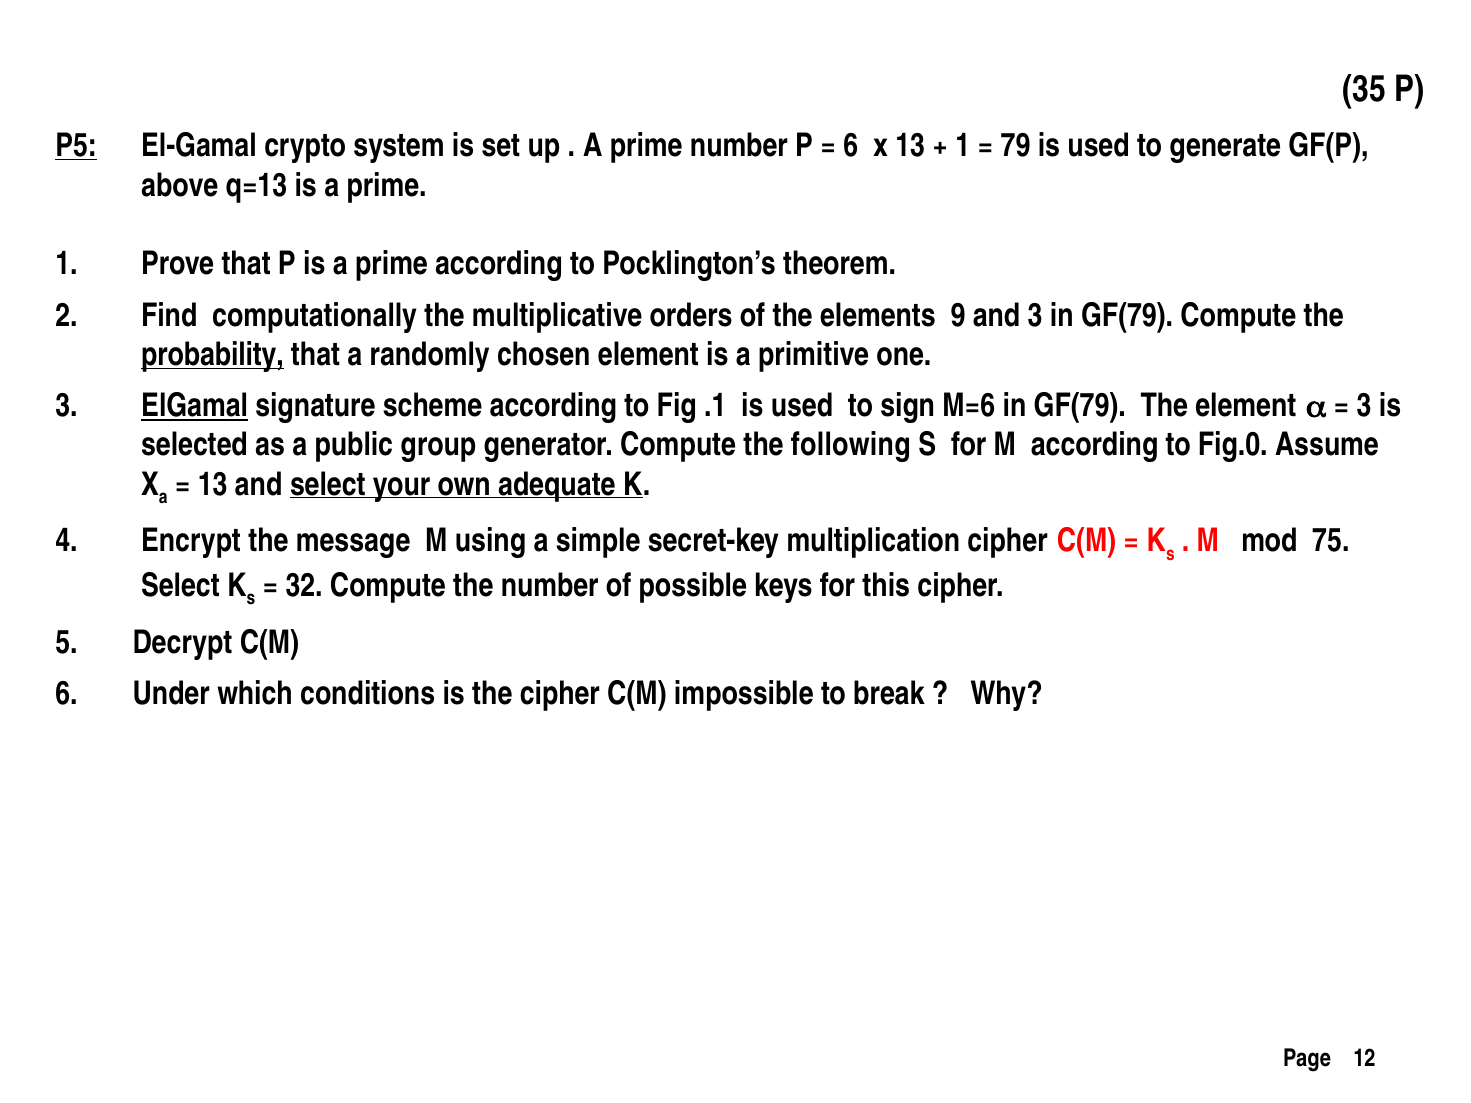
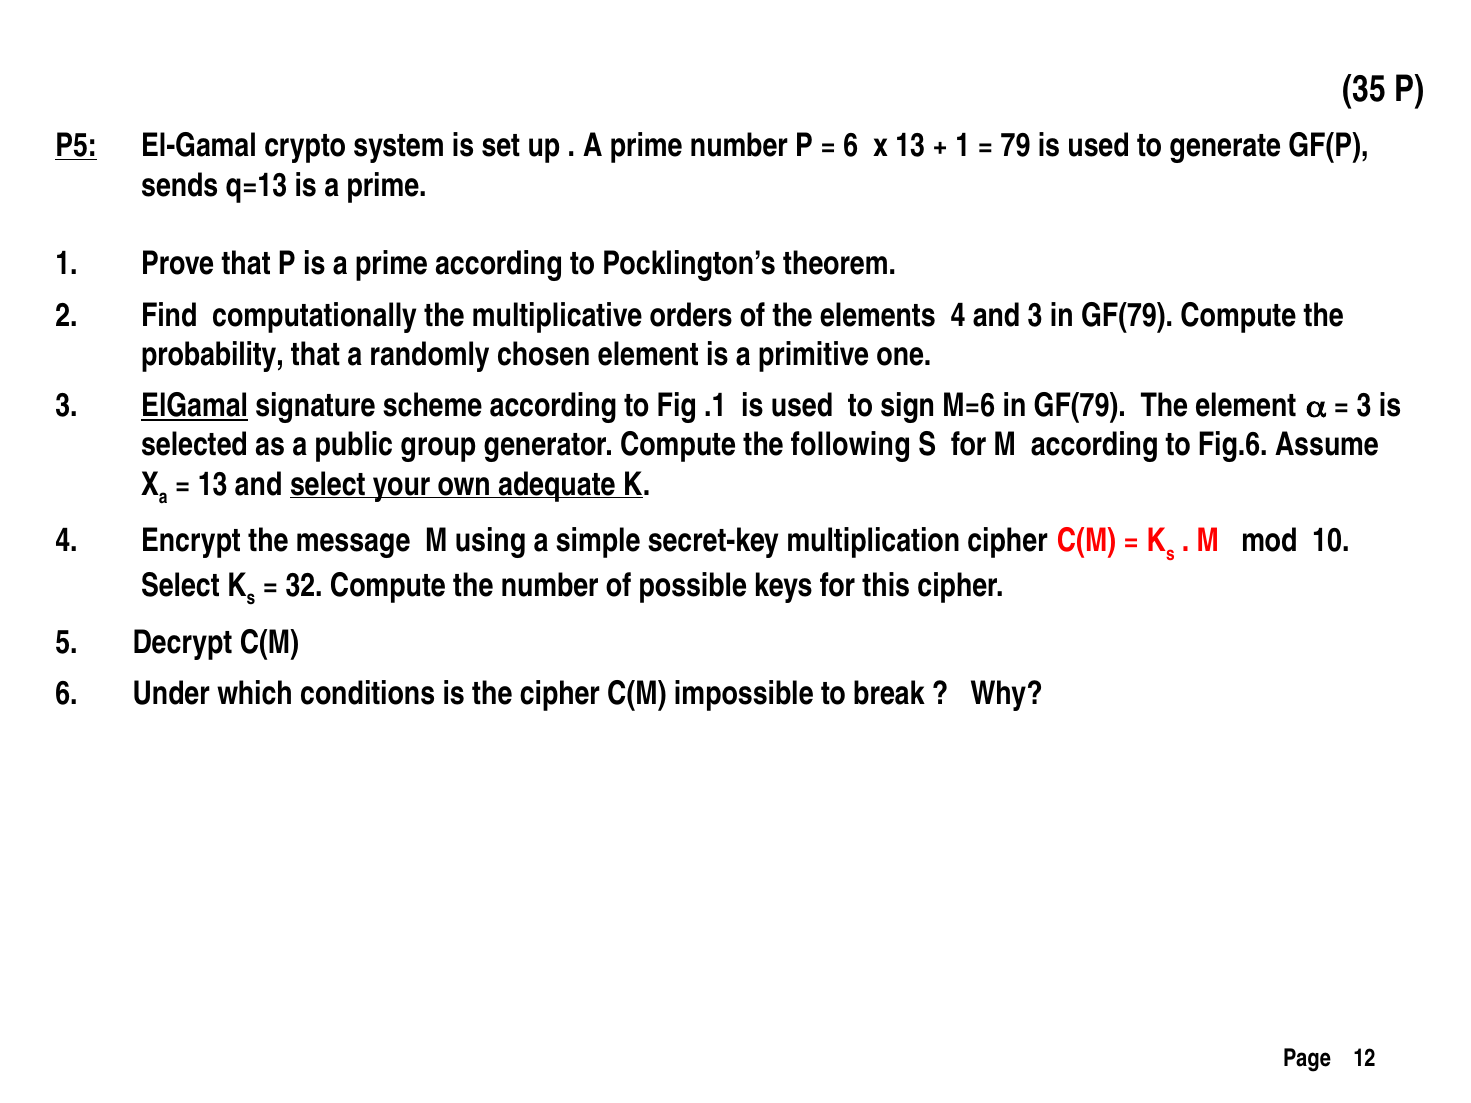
above: above -> sends (180, 185)
elements 9: 9 -> 4 (958, 315)
probability underline: present -> none (213, 355)
Fig.0: Fig.0 -> Fig.6 (1233, 445)
75: 75 -> 10 (1331, 541)
